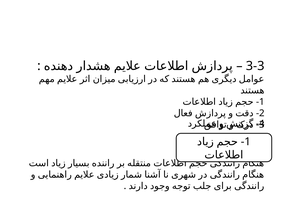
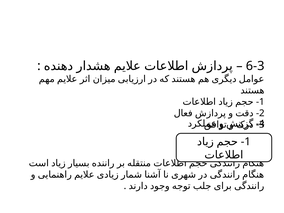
3-3: 3-3 -> 6-3 (255, 66)
